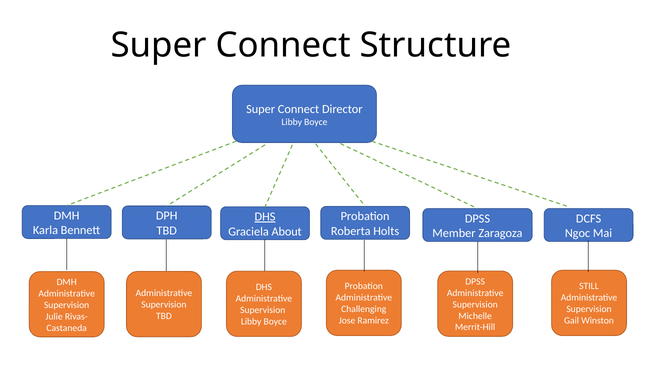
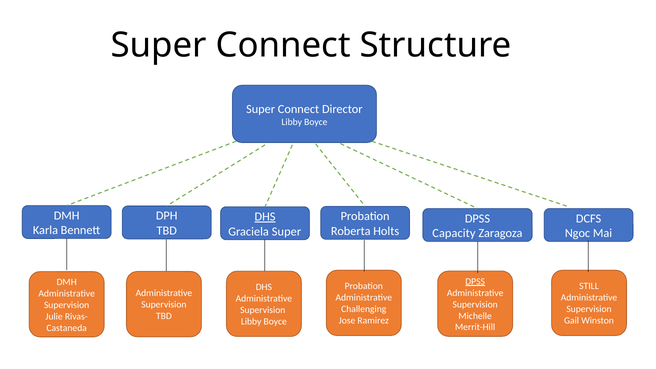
Graciela About: About -> Super (287, 231)
Member: Member -> Capacity (454, 233)
DPSS underline: none -> present (475, 281)
